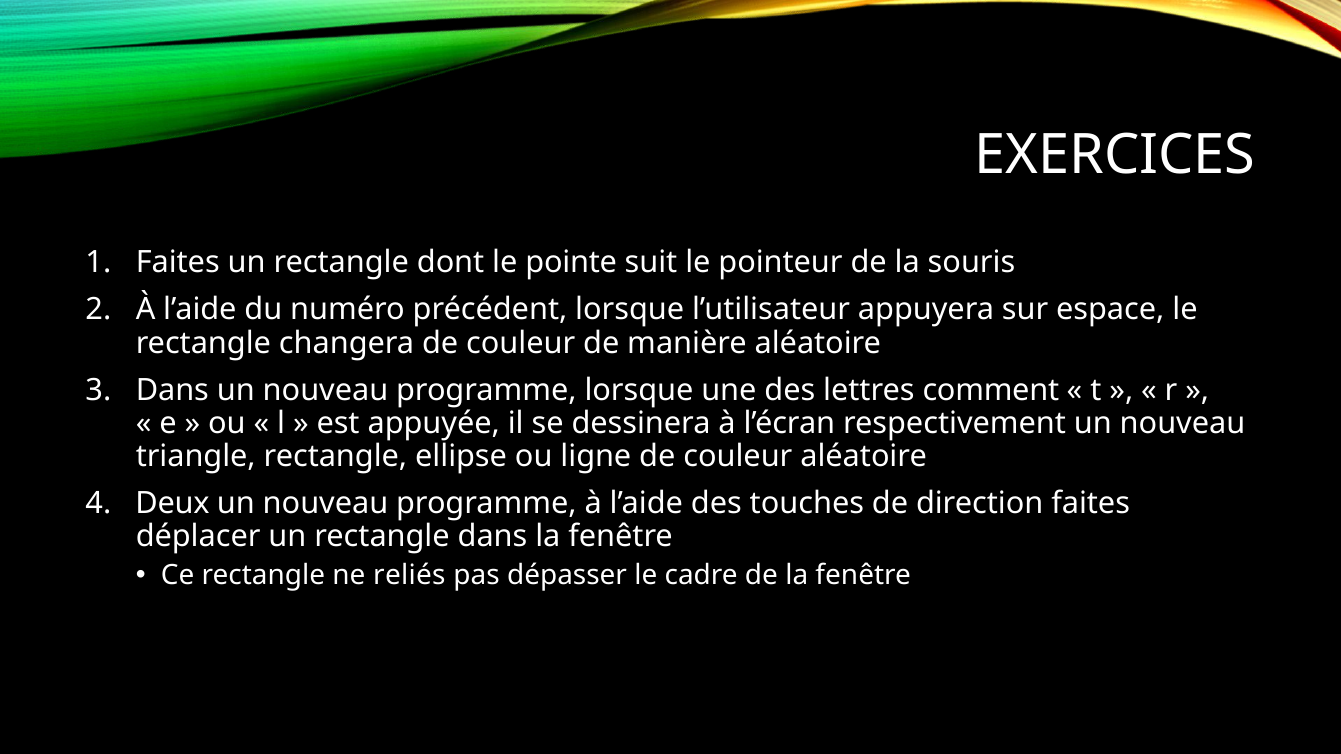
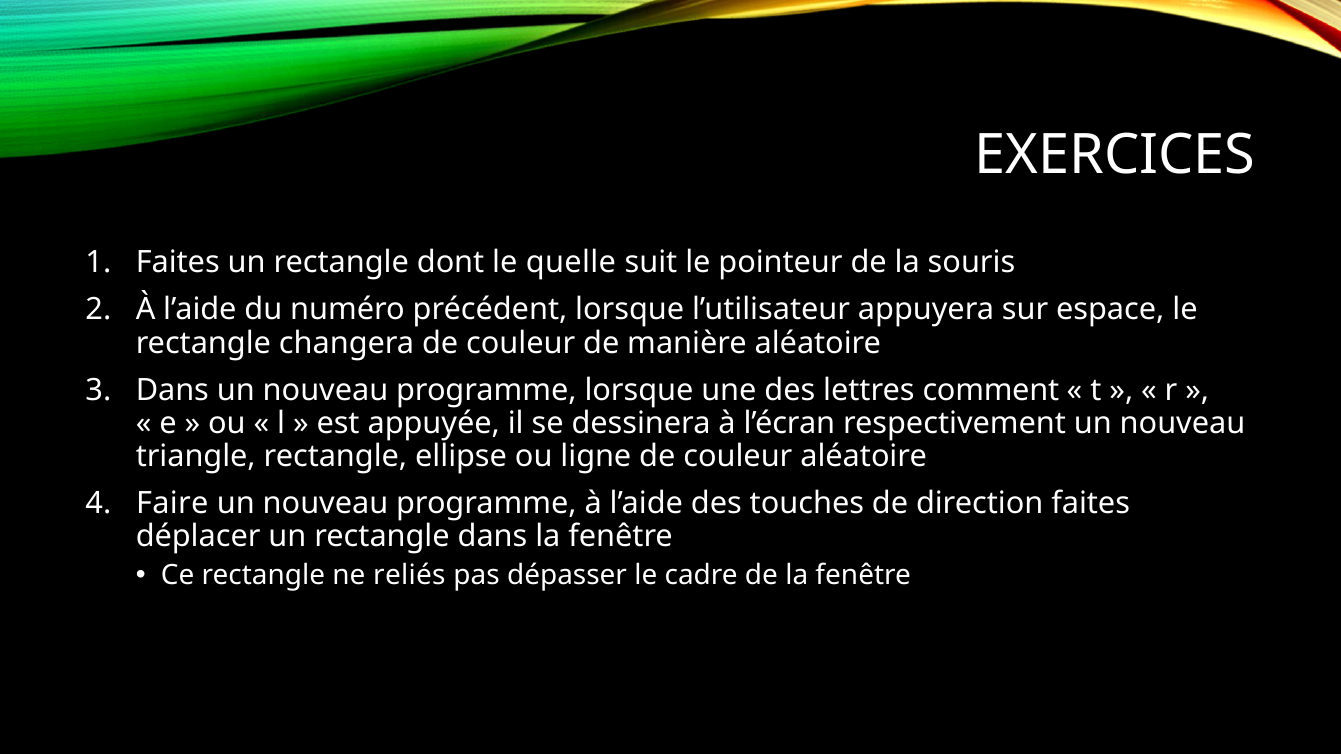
pointe: pointe -> quelle (571, 263)
Deux: Deux -> Faire (172, 504)
